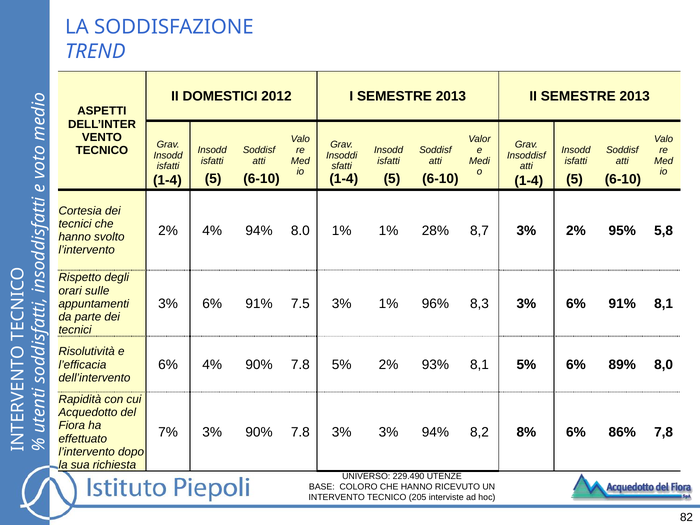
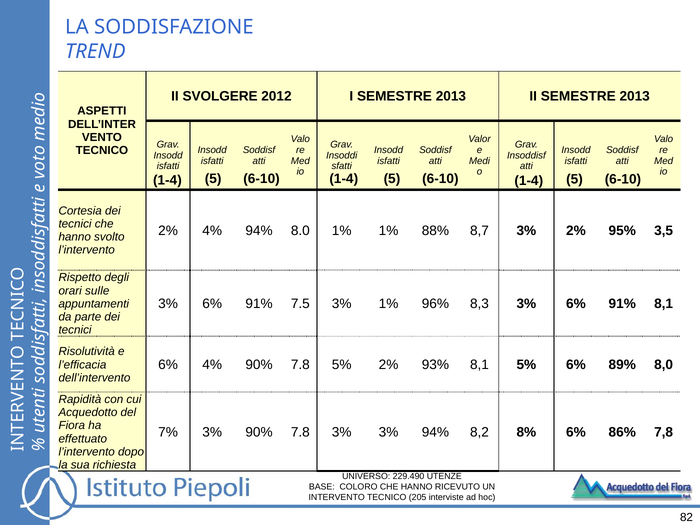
DOMESTICI: DOMESTICI -> SVOLGERE (220, 96)
28%: 28% -> 88% (435, 231)
5,8: 5,8 -> 3,5 (664, 231)
